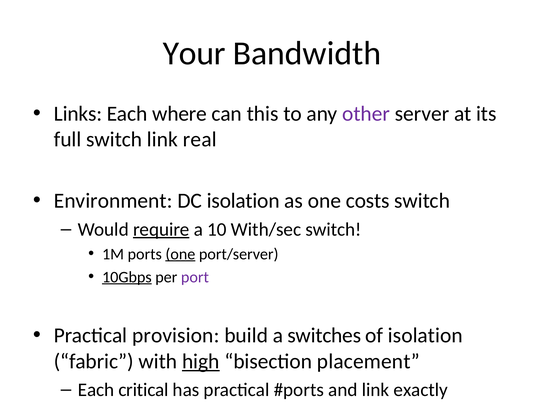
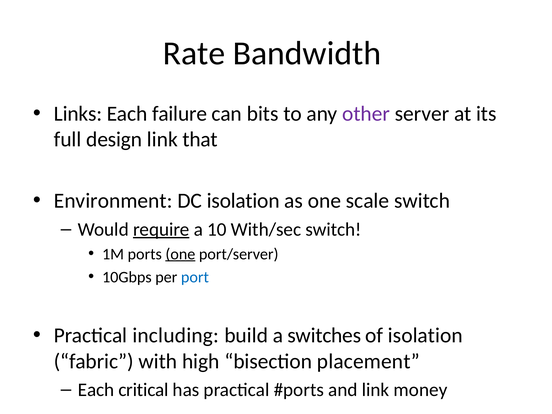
Your: Your -> Rate (194, 53)
where: where -> failure (180, 114)
this: this -> bits (263, 114)
full switch: switch -> design (114, 140)
real: real -> that (200, 140)
costs: costs -> scale (368, 201)
10Gbps underline: present -> none (127, 277)
port colour: purple -> blue (195, 277)
provision: provision -> including (176, 336)
high underline: present -> none (201, 361)
exactly: exactly -> money (421, 390)
